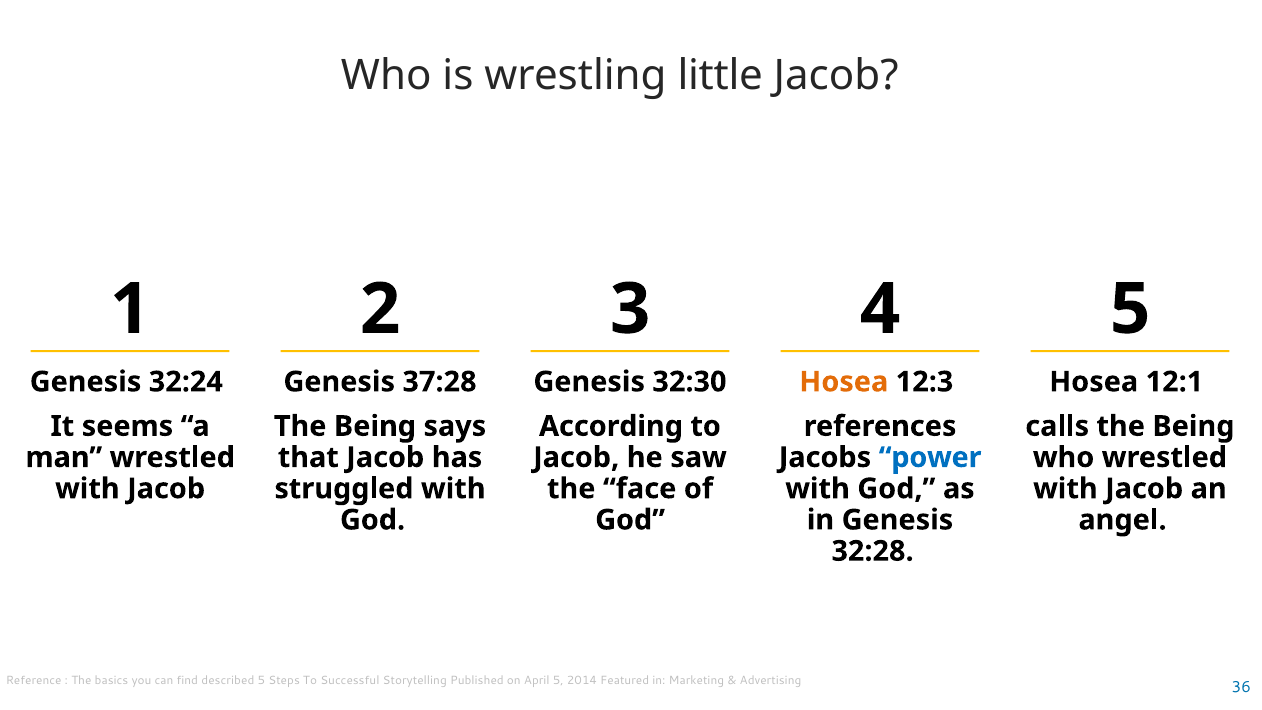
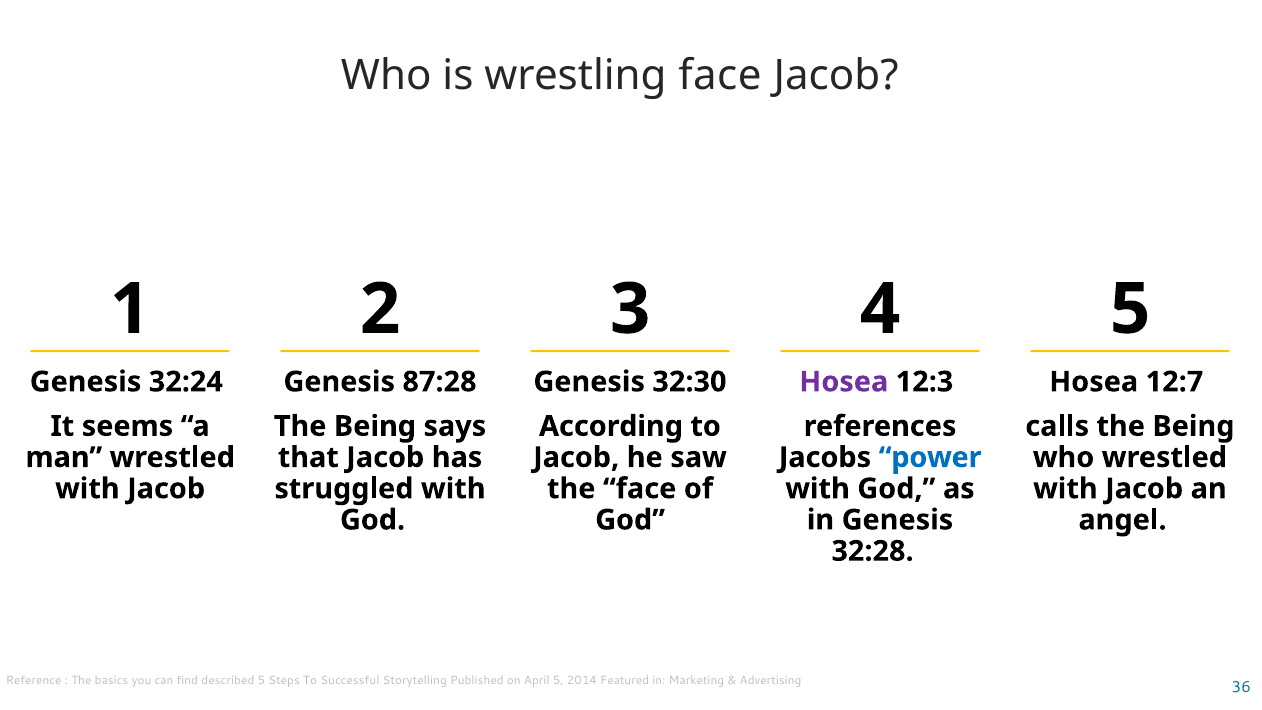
wrestling little: little -> face (720, 76)
37:28: 37:28 -> 87:28 (440, 382)
Hosea colour: orange -> purple (844, 382)
12:1: 12:1 -> 12:7 (1174, 382)
